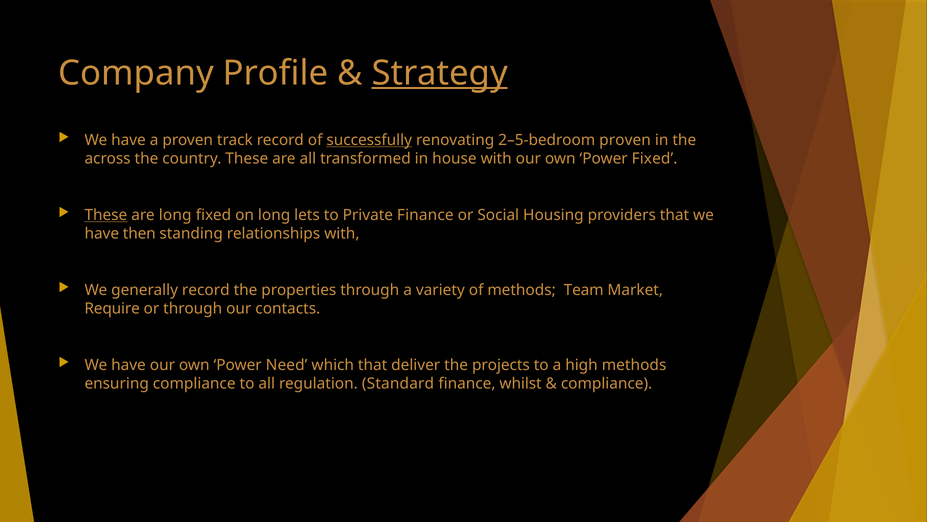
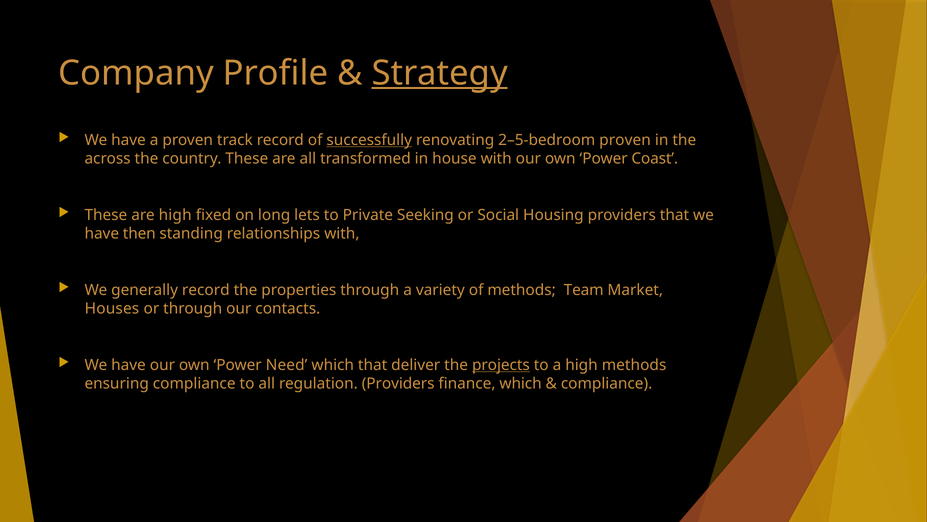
Power Fixed: Fixed -> Coast (655, 158)
These underline: present -> none (106, 215)
are long: long -> high (175, 215)
Private Finance: Finance -> Seeking (425, 215)
Require: Require -> Houses (112, 308)
projects underline: none -> present (501, 365)
regulation Standard: Standard -> Providers (398, 383)
finance whilst: whilst -> which (521, 383)
